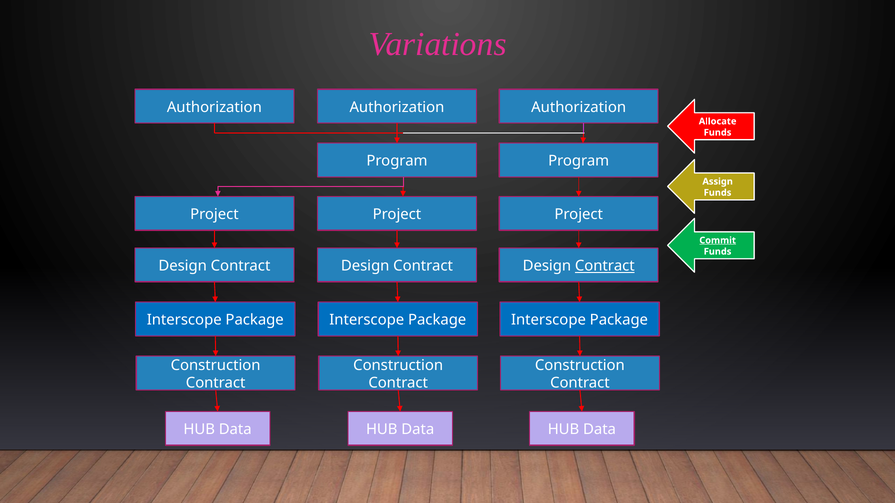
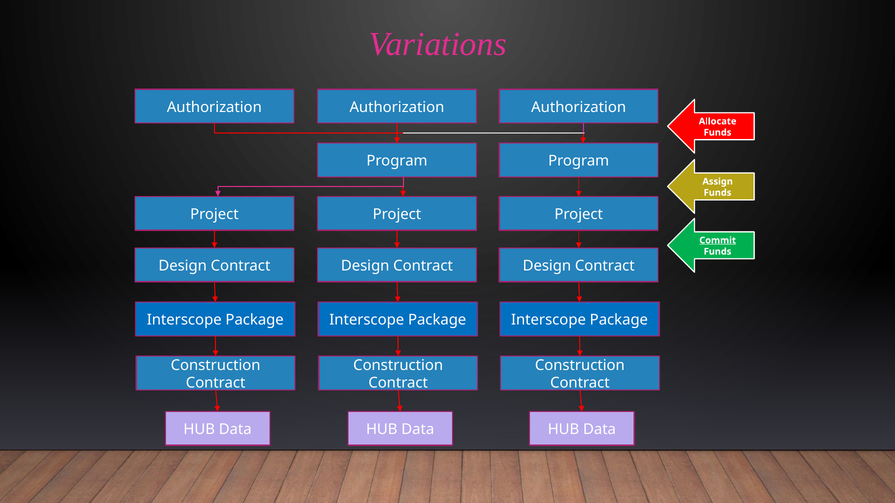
Contract underline: present -> none (605, 266)
